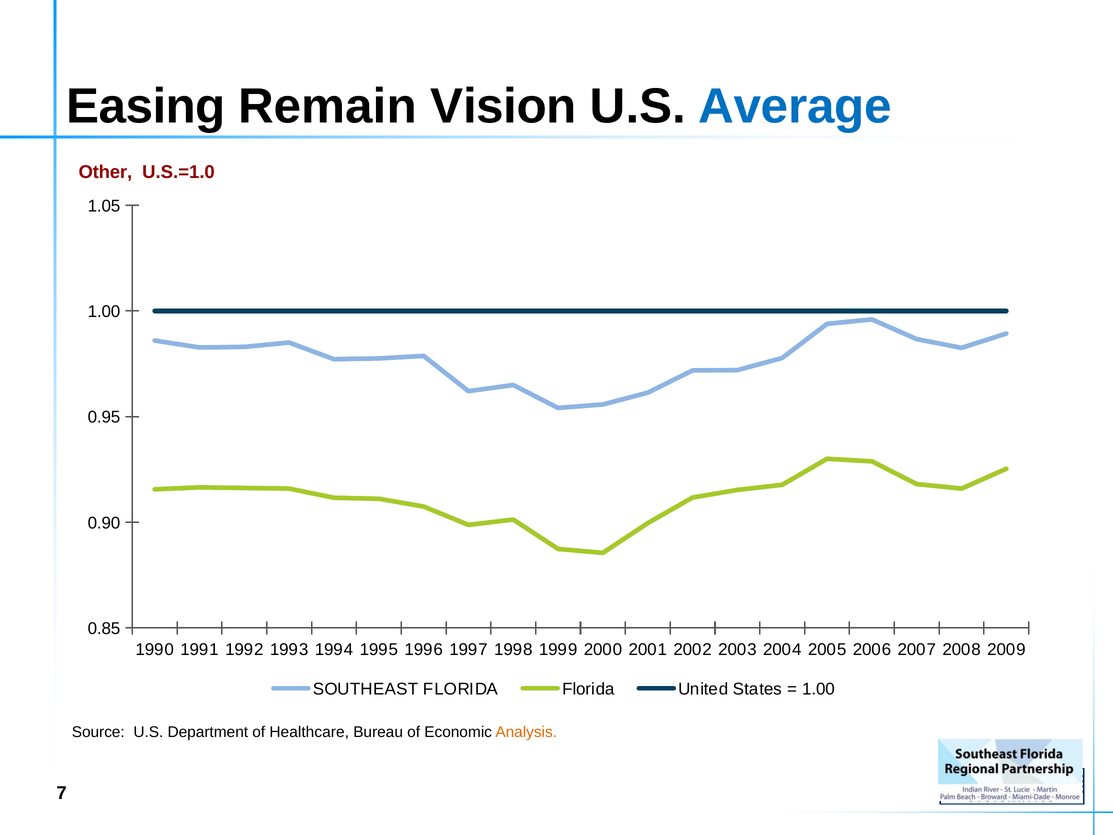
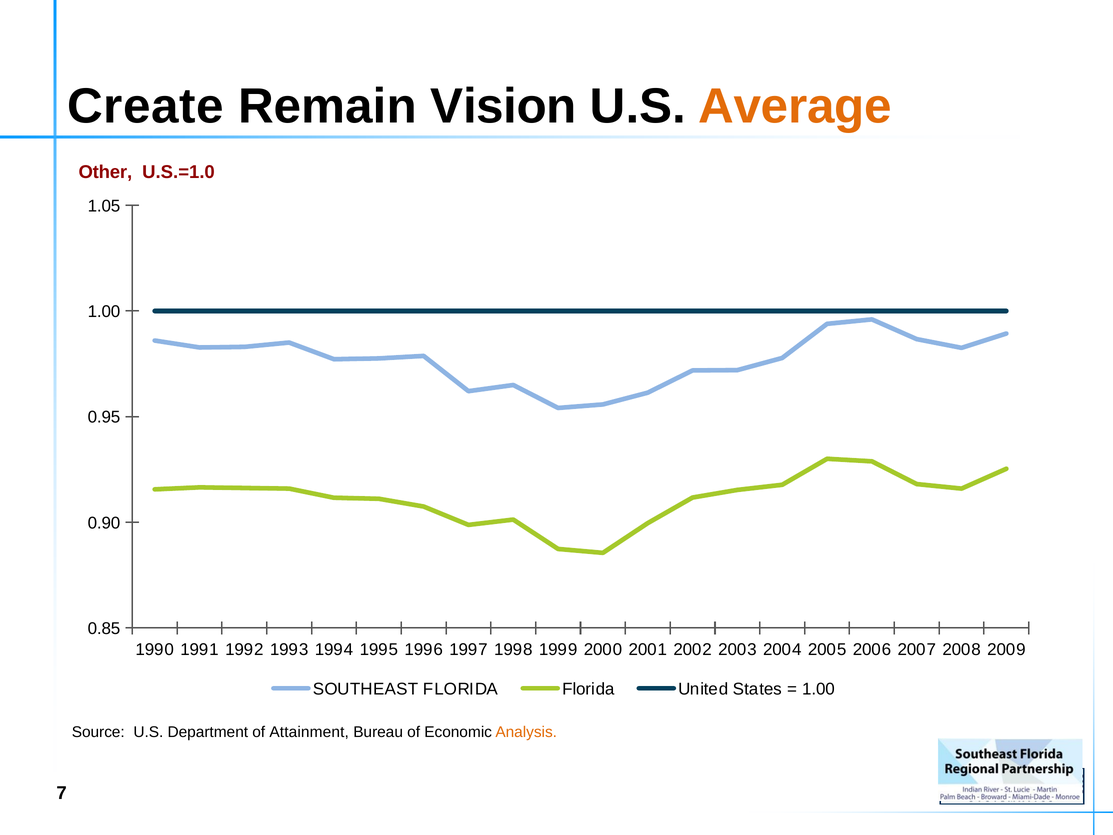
Easing: Easing -> Create (145, 107)
Average colour: blue -> orange (795, 107)
Healthcare: Healthcare -> Attainment (309, 732)
